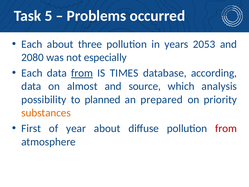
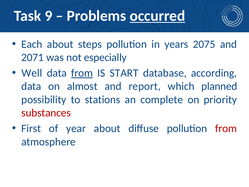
5: 5 -> 9 (48, 16)
occurred underline: none -> present (157, 16)
three: three -> steps (90, 44)
2053: 2053 -> 2075 (204, 44)
2080: 2080 -> 2071 (33, 57)
Each: Each -> Well (32, 73)
TIMES: TIMES -> START (124, 73)
source: source -> report (145, 86)
analysis: analysis -> planned (219, 86)
planned: planned -> stations (103, 99)
prepared: prepared -> complete (162, 99)
substances colour: orange -> red (46, 113)
